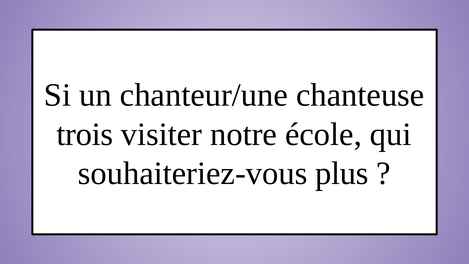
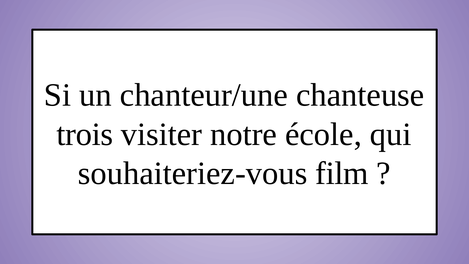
plus: plus -> film (342, 173)
